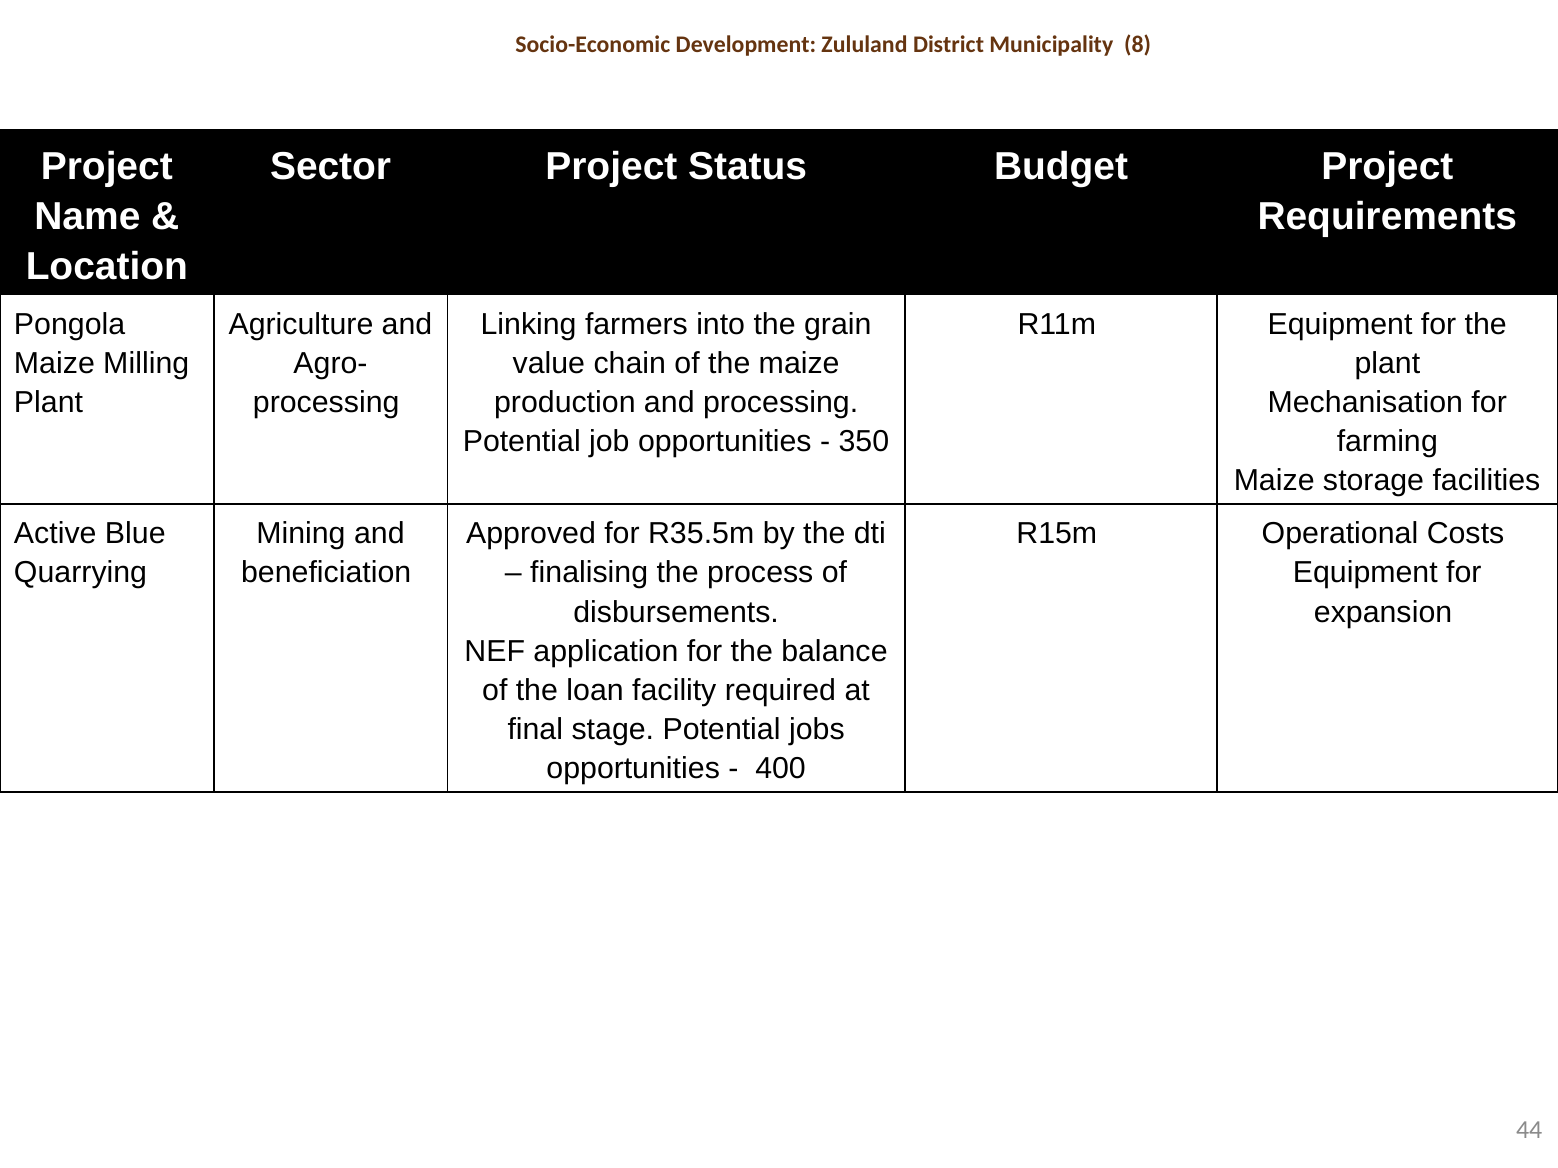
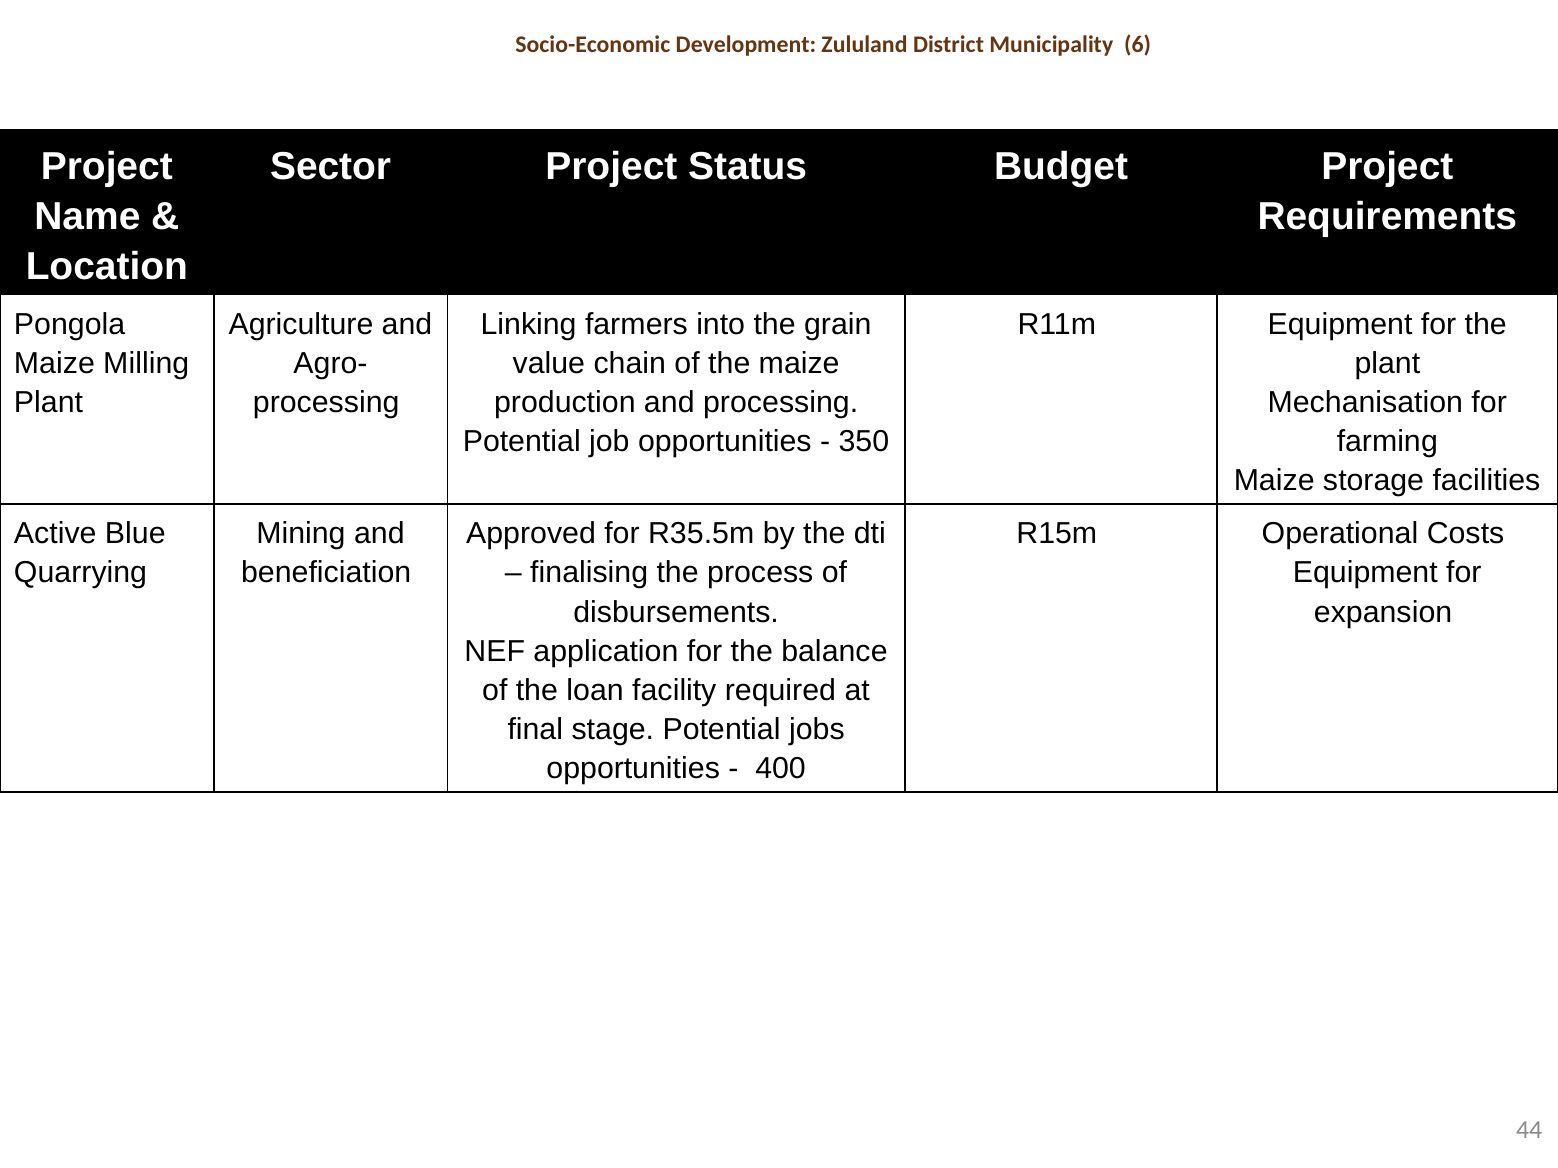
8: 8 -> 6 (1138, 45)
